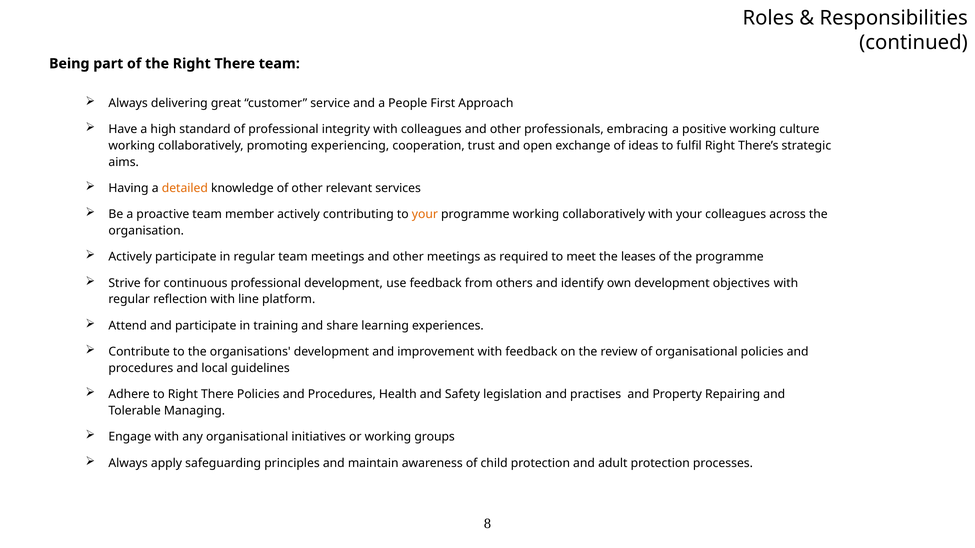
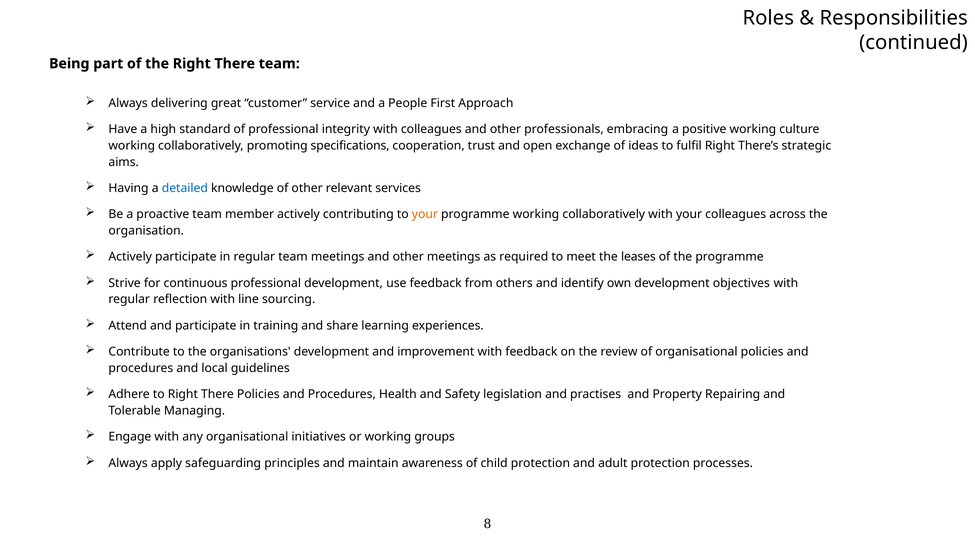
experiencing: experiencing -> specifications (350, 146)
detailed colour: orange -> blue (185, 188)
platform: platform -> sourcing (289, 300)
